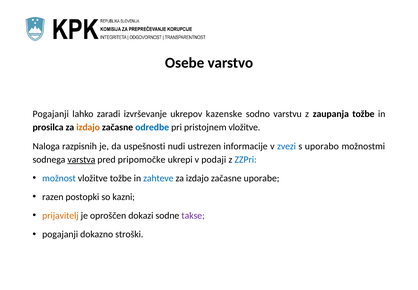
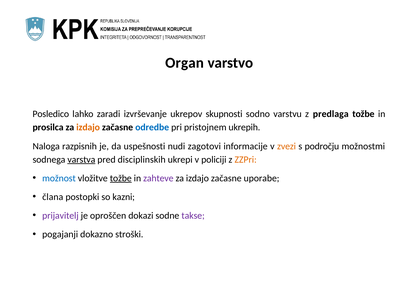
Osebe: Osebe -> Organ (185, 63)
Pogajanji: Pogajanji -> Posledico (51, 114)
kazenske: kazenske -> skupnosti (224, 114)
zaupanja: zaupanja -> predlaga (331, 114)
pristojnem vložitve: vložitve -> ukrepih (244, 127)
ustrezen: ustrezen -> zagotovi (204, 146)
zvezi colour: blue -> orange (287, 146)
uporabo: uporabo -> področju (322, 146)
pripomočke: pripomočke -> disciplinskih (142, 159)
podaji: podaji -> policiji (214, 159)
ZZPri colour: blue -> orange (246, 159)
tožbe underline: none -> present (121, 178)
zahteve colour: blue -> purple (158, 178)
razen: razen -> člana (53, 196)
prijavitelj colour: orange -> purple (60, 215)
